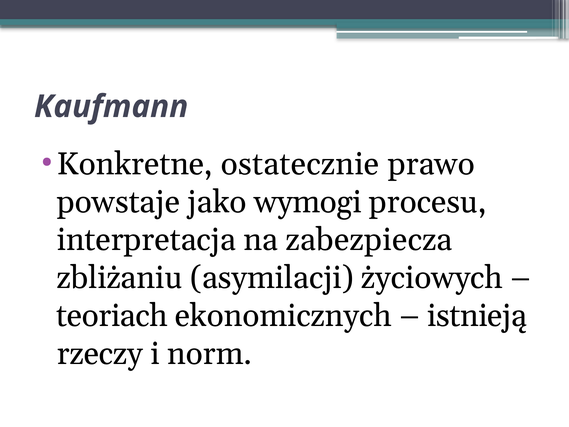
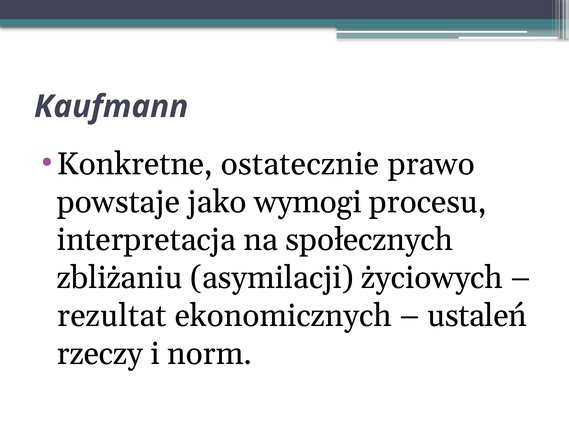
zabezpiecza: zabezpiecza -> społecznych (369, 240)
teoriach: teoriach -> rezultat (112, 316)
istnieją: istnieją -> ustaleń (477, 316)
